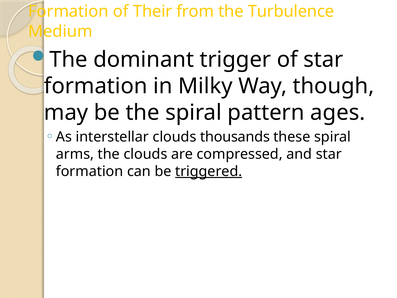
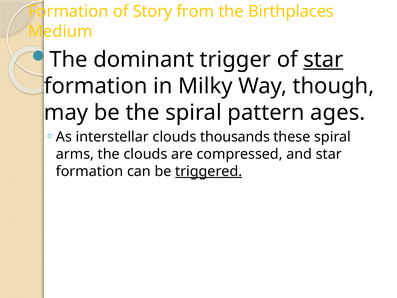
Their: Their -> Story (153, 11)
Turbulence: Turbulence -> Birthplaces (291, 11)
star underline: none -> present (323, 60)
